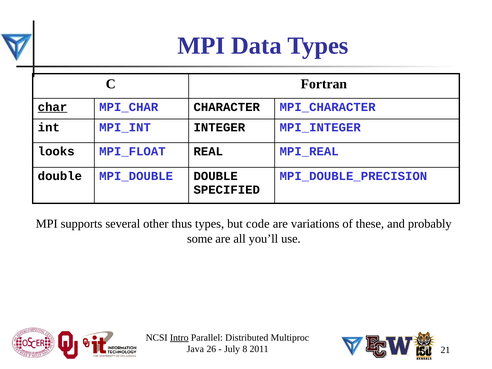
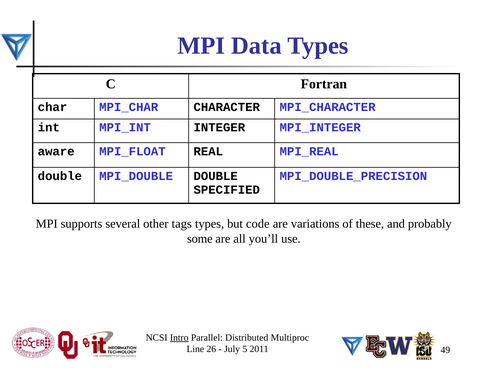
char underline: present -> none (52, 107)
looks: looks -> aware (56, 151)
thus: thus -> tags (182, 224)
Java: Java -> Line (195, 349)
8: 8 -> 5 (245, 349)
21: 21 -> 49 (445, 350)
